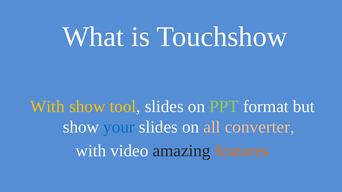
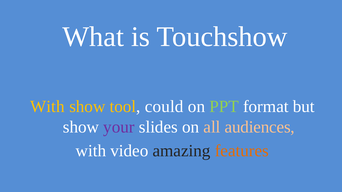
tool slides: slides -> could (164, 107)
your colour: blue -> purple (119, 127)
converter: converter -> audiences (260, 127)
